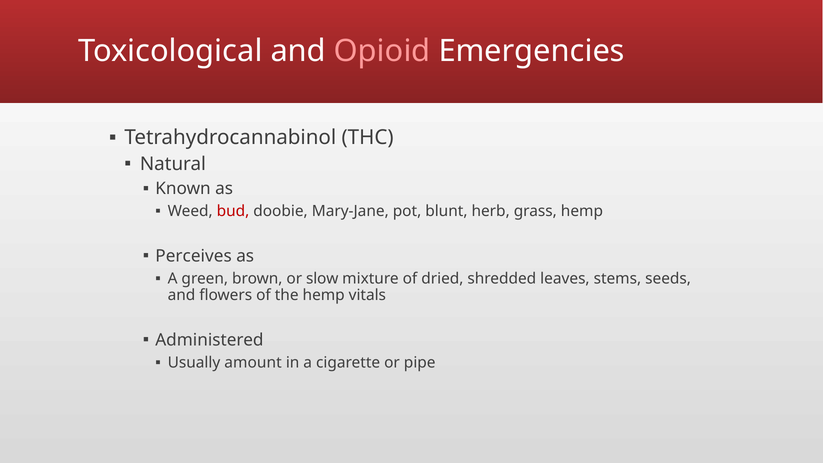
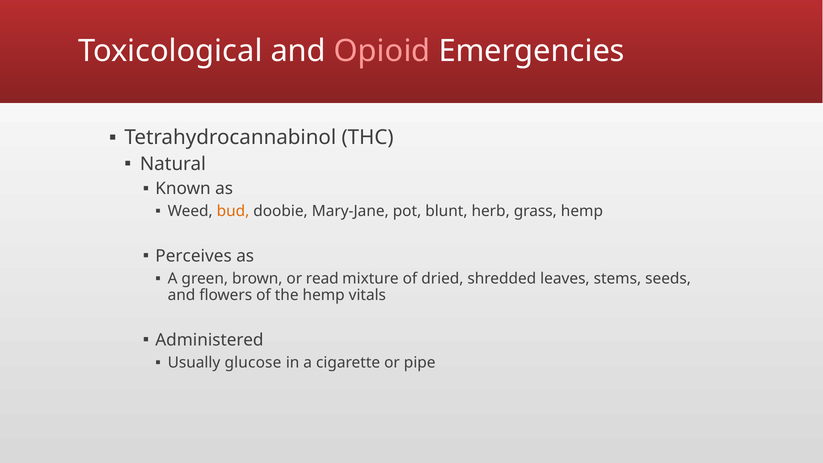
bud colour: red -> orange (233, 211)
slow: slow -> read (322, 279)
amount: amount -> glucose (253, 363)
